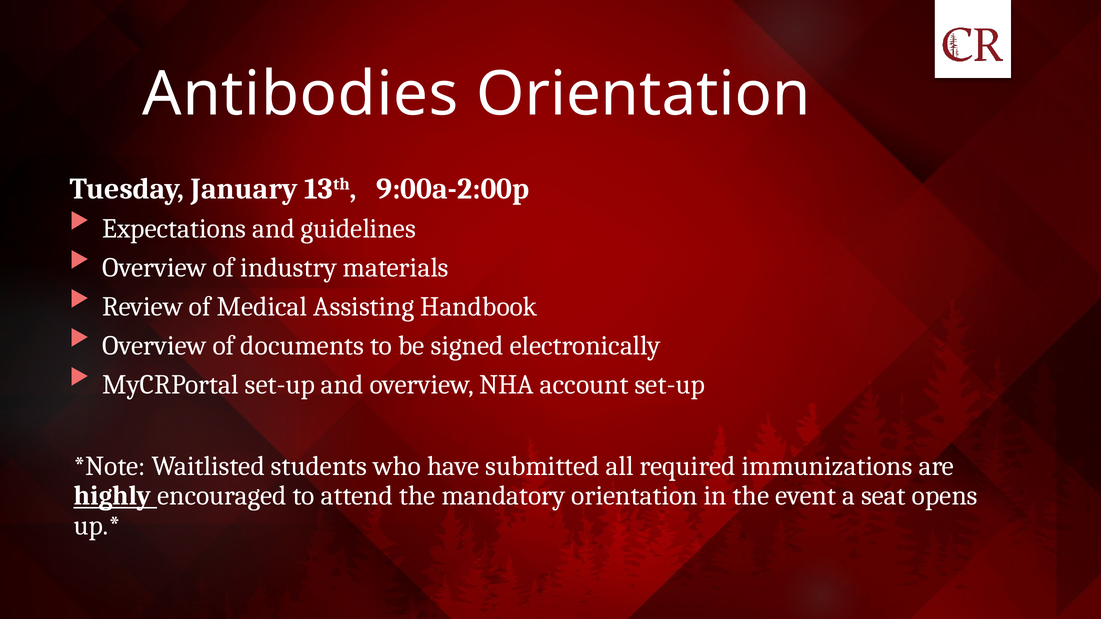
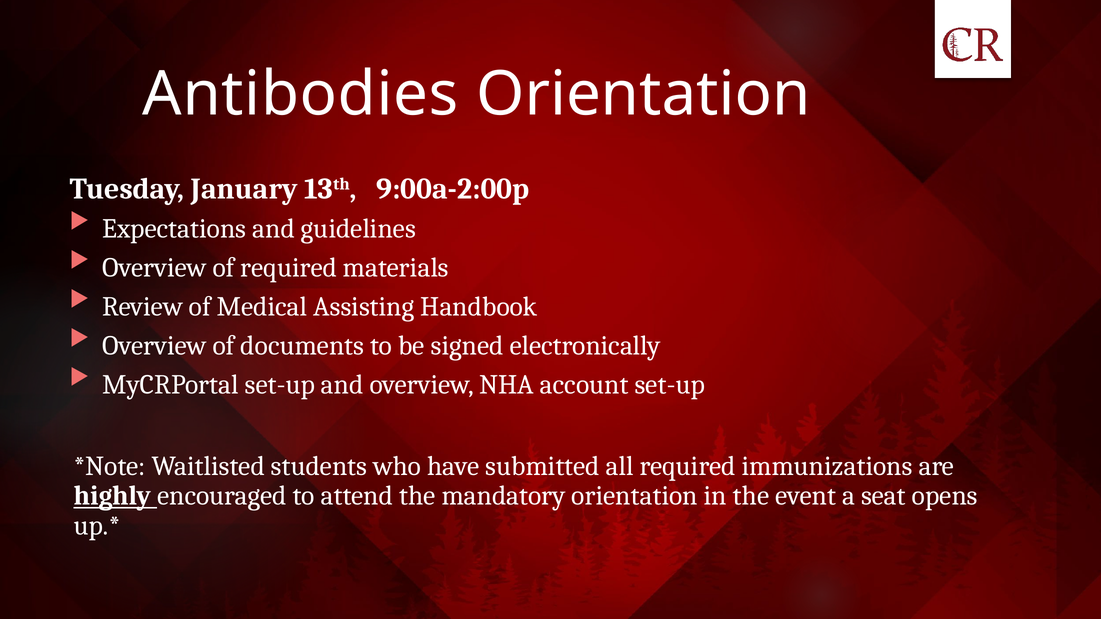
of industry: industry -> required (289, 268)
